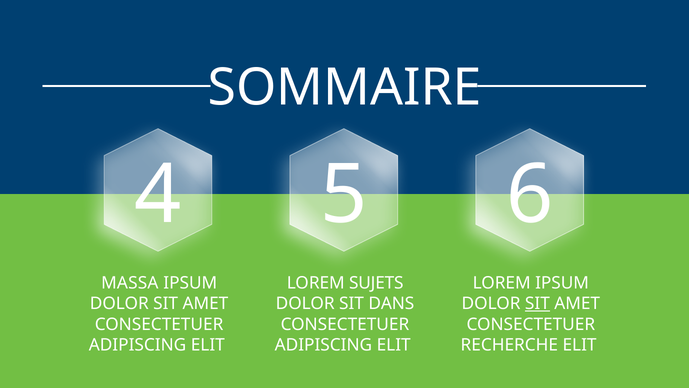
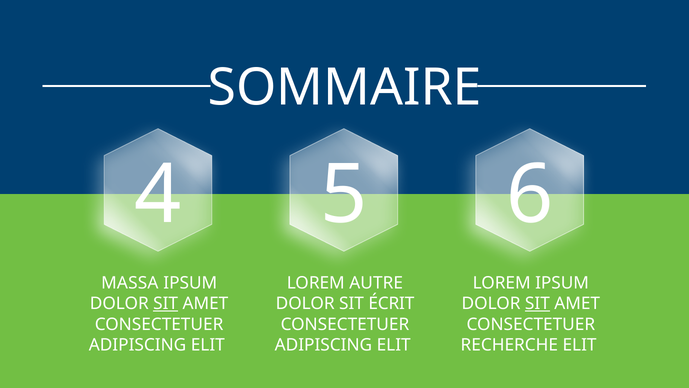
SUJETS: SUJETS -> AUTRE (376, 283)
SIT underline: none -> present (166, 303)
DANS: DANS -> ÉCRIT (391, 303)
